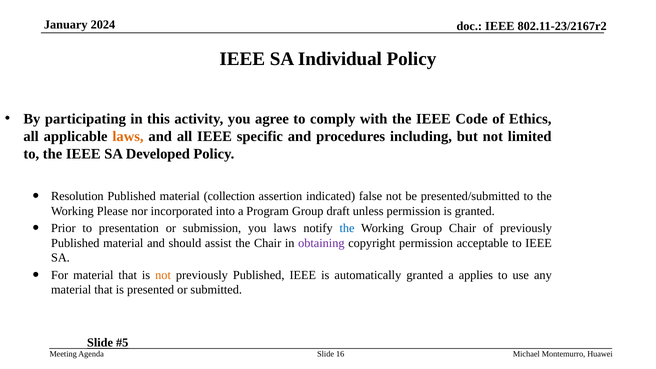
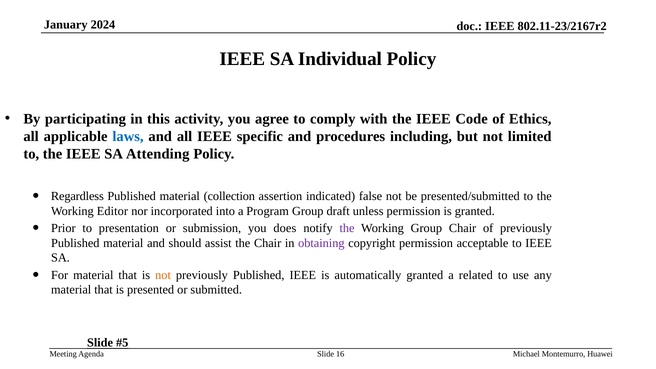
laws colour: orange -> blue (128, 136)
Developed: Developed -> Attending (158, 154)
Resolution: Resolution -> Regardless (77, 196)
Please: Please -> Editor (112, 211)
you laws: laws -> does (285, 228)
the colour: blue -> purple (347, 228)
applies: applies -> related (476, 275)
